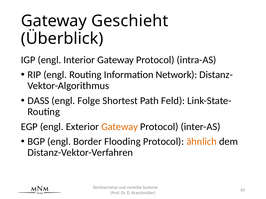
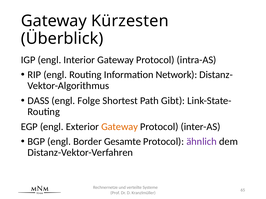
Geschieht: Geschieht -> Kürzesten (130, 21)
Feld: Feld -> Gibt (173, 101)
Flooding: Flooding -> Gesamte (123, 142)
ähnlich colour: orange -> purple (202, 142)
